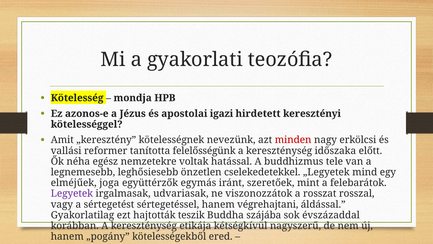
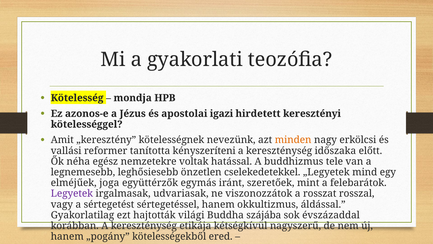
minden colour: red -> orange (293, 140)
felelősségünk: felelősségünk -> kényszeríteni (204, 151)
végrehajtani: végrehajtani -> okkultizmus (268, 204)
teszik: teszik -> világi (191, 215)
